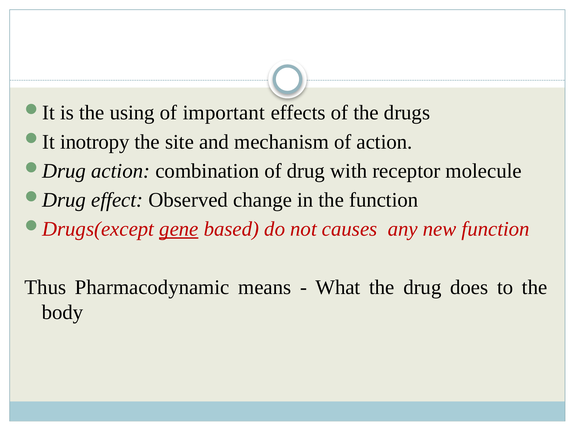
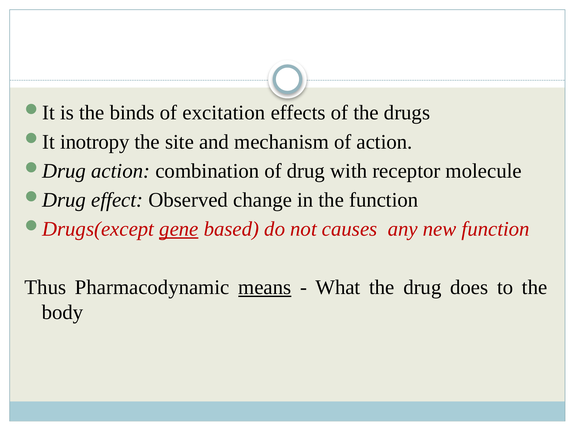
using: using -> binds (132, 113)
important: important -> excitation (224, 113)
means underline: none -> present (265, 287)
